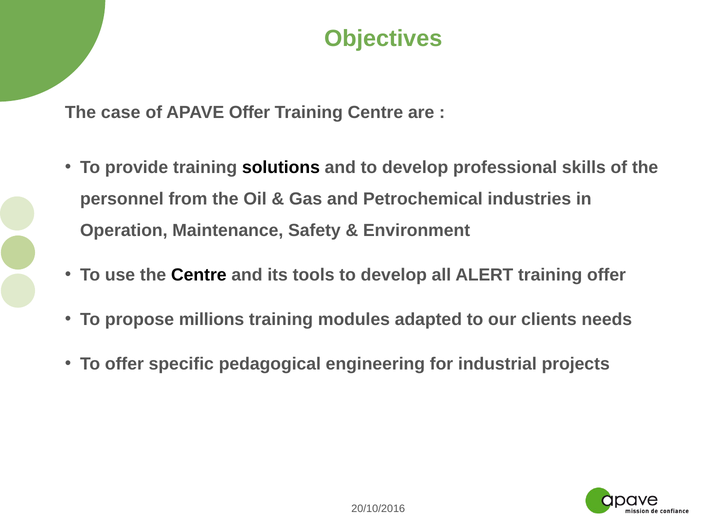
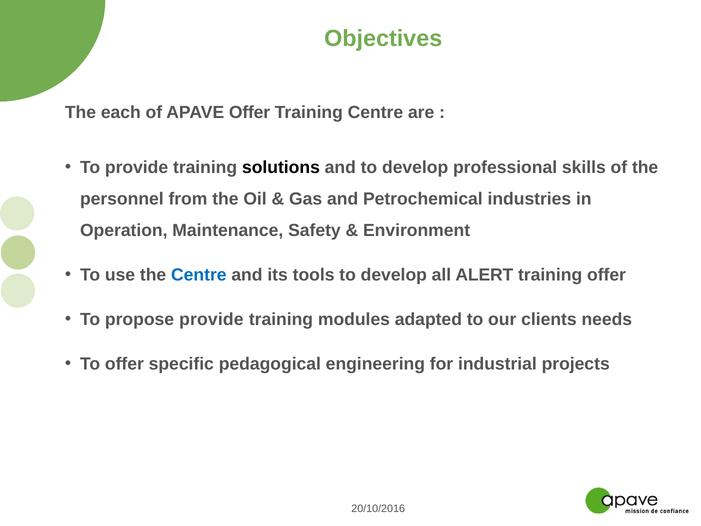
case: case -> each (121, 112)
Centre colour: black -> blue (199, 275)
propose millions: millions -> provide (211, 319)
